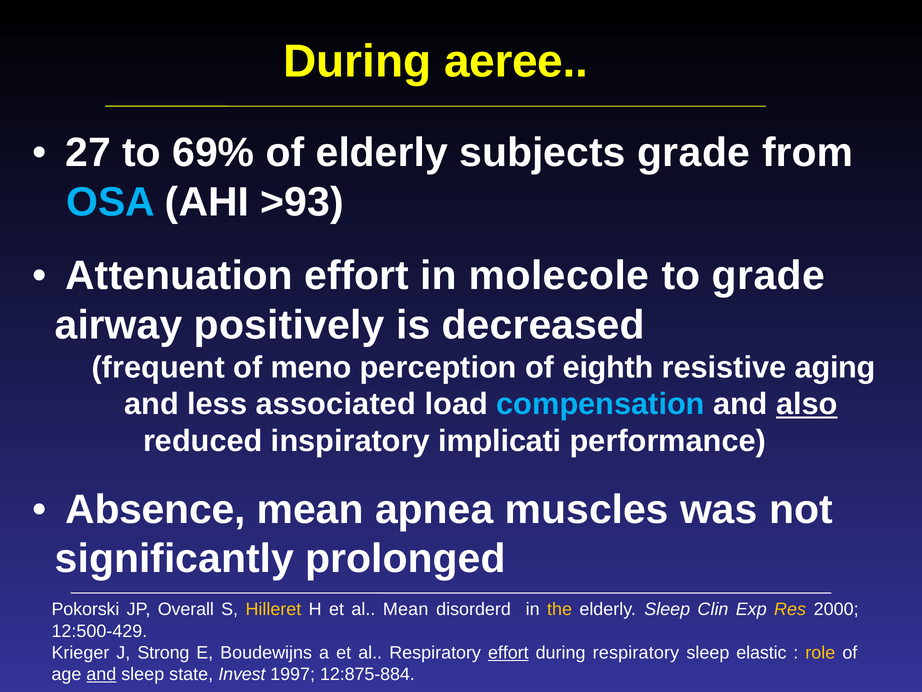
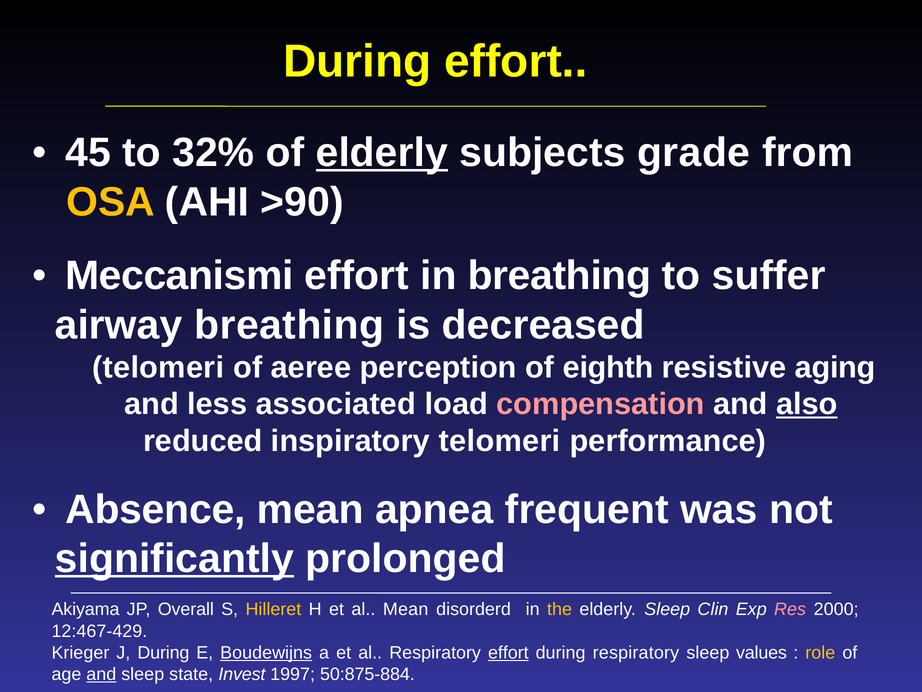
During aeree: aeree -> effort (516, 62)
27: 27 -> 45 (88, 153)
69%: 69% -> 32% (213, 153)
elderly underline: none -> present (382, 153)
OSA colour: light blue -> yellow (111, 202)
>93: >93 -> >90 (302, 202)
Attenuation: Attenuation -> Meccanismi (179, 276)
in molecole: molecole -> breathing (559, 276)
to grade: grade -> suffer (769, 276)
airway positively: positively -> breathing (289, 325)
frequent: frequent -> telomeri (158, 367)
meno: meno -> aeree (311, 367)
compensation colour: light blue -> pink (600, 404)
inspiratory implicati: implicati -> telomeri (500, 441)
muscles: muscles -> frequent (587, 509)
significantly underline: none -> present (174, 558)
Pokorski: Pokorski -> Akiyama (85, 609)
Res colour: yellow -> pink (790, 609)
12:500-429: 12:500-429 -> 12:467-429 (99, 631)
J Strong: Strong -> During (163, 652)
Boudewijns underline: none -> present (266, 652)
elastic: elastic -> values (761, 652)
12:875-884: 12:875-884 -> 50:875-884 (367, 674)
